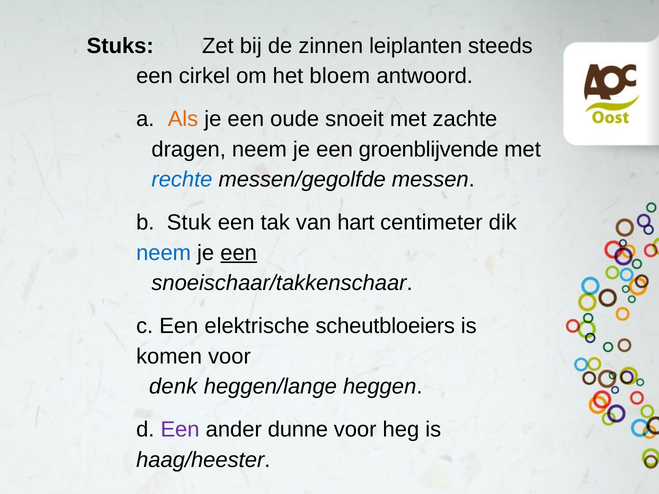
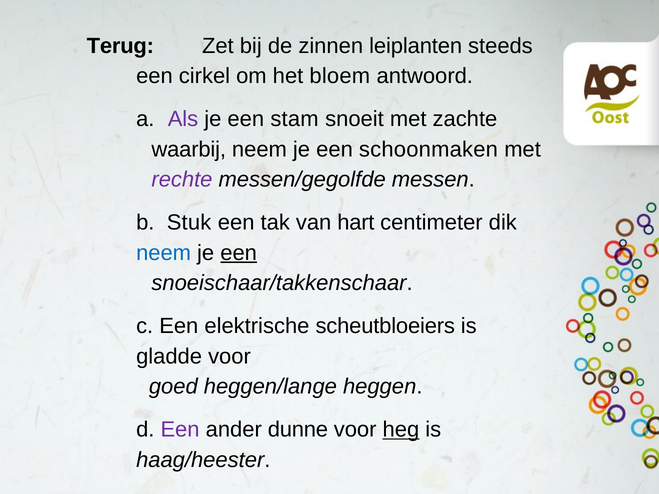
Stuks: Stuks -> Terug (120, 46)
Als colour: orange -> purple (183, 119)
oude: oude -> stam (295, 119)
dragen: dragen -> waarbij (189, 149)
groenblijvende: groenblijvende -> schoonmaken (428, 149)
rechte colour: blue -> purple (182, 180)
komen: komen -> gladde (169, 356)
denk: denk -> goed (173, 387)
heg underline: none -> present (401, 430)
